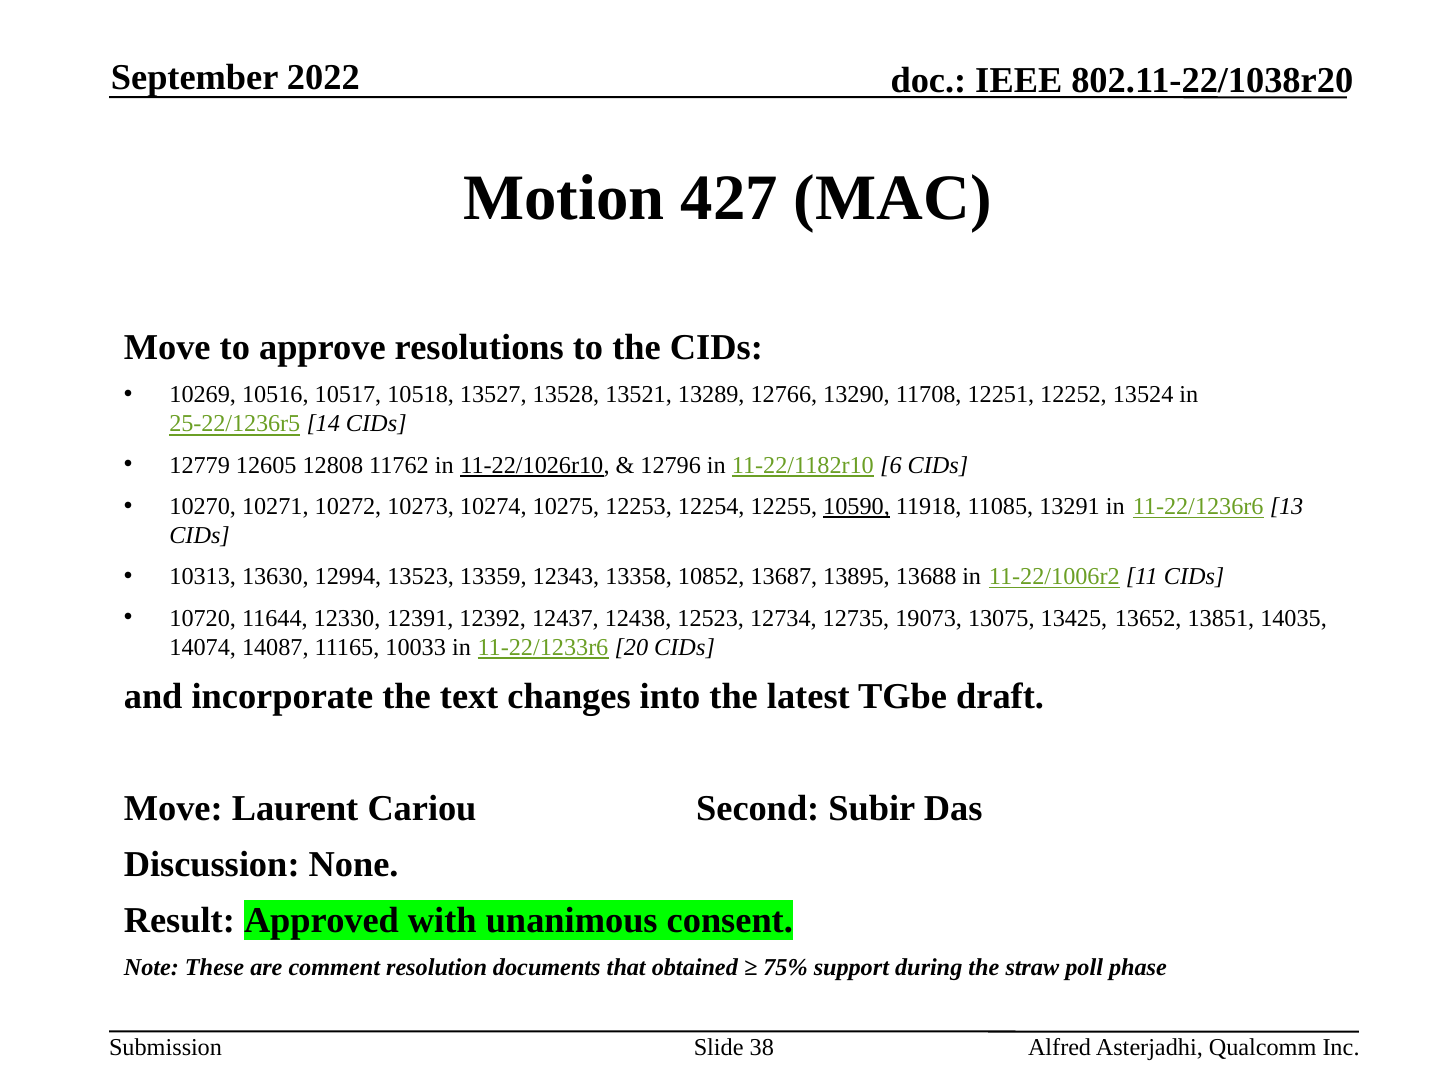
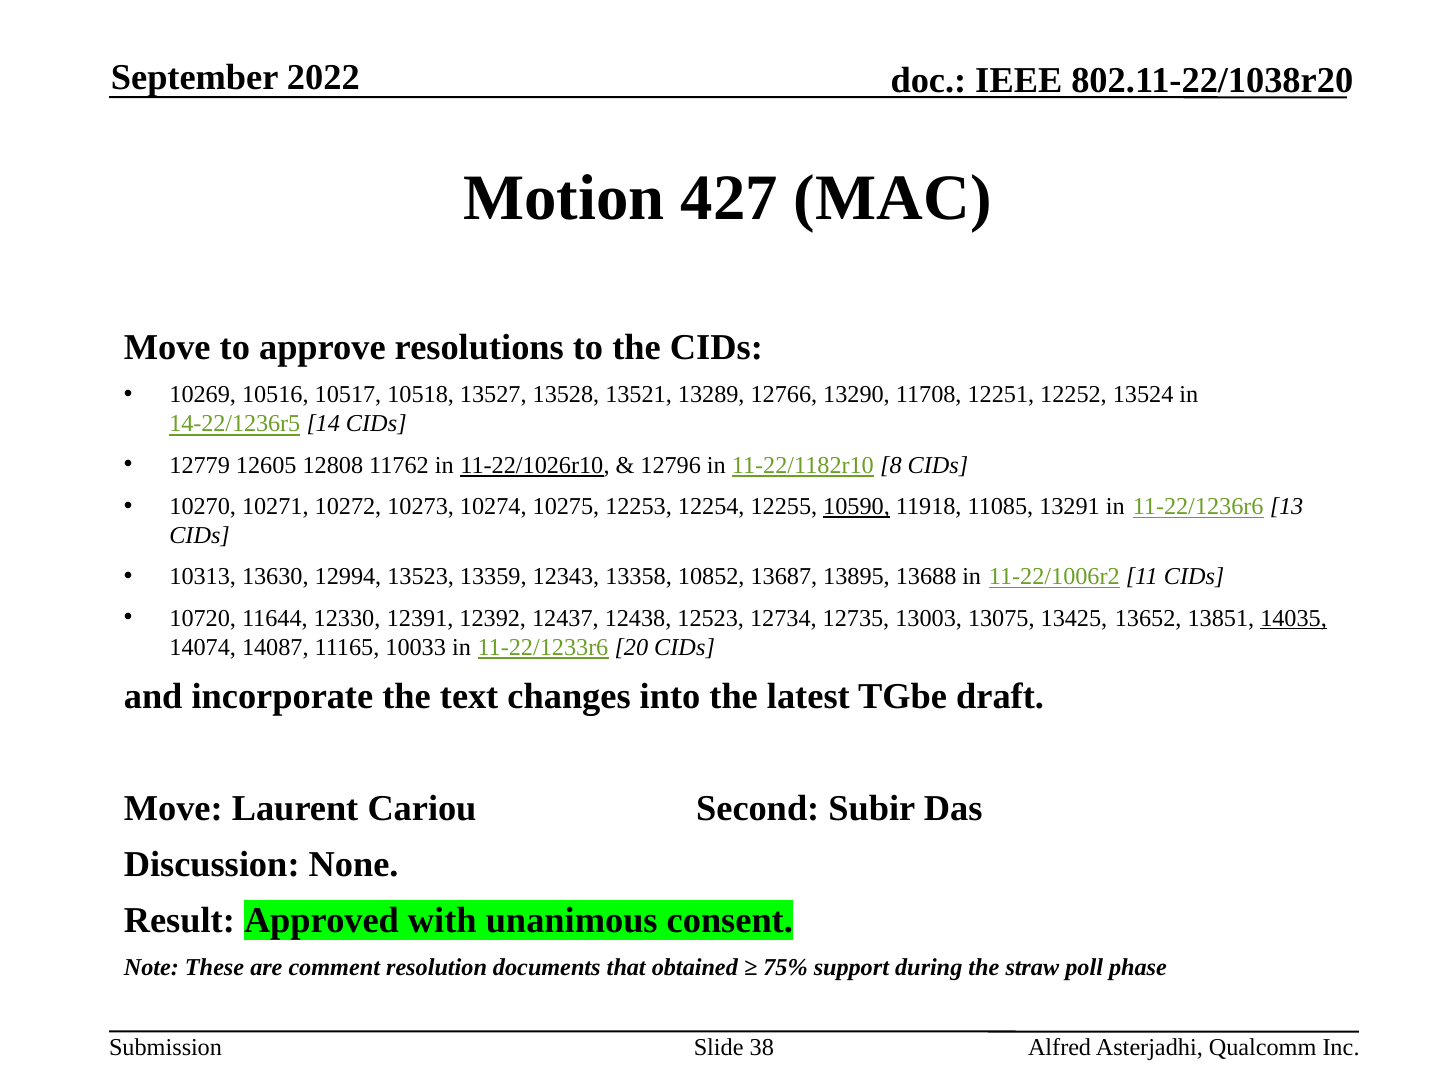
25-22/1236r5: 25-22/1236r5 -> 14-22/1236r5 (235, 424)
6: 6 -> 8 (891, 465)
19073: 19073 -> 13003 (929, 618)
14035 underline: none -> present (1294, 618)
